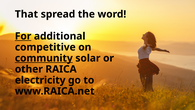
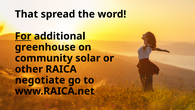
competitive: competitive -> greenhouse (45, 47)
community underline: present -> none (44, 58)
electricity: electricity -> negotiate (40, 80)
